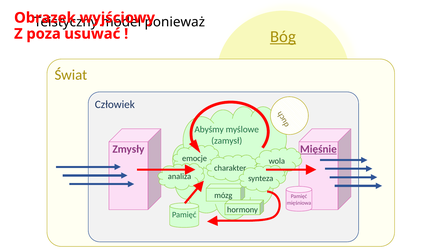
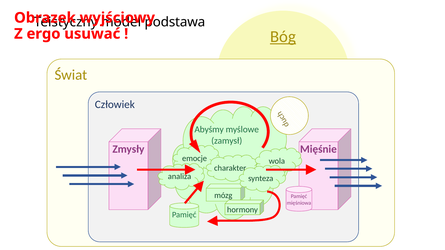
ponieważ: ponieważ -> podstawa (175, 22)
poza: poza -> ergo (44, 34)
Mięśnie underline: present -> none (318, 149)
